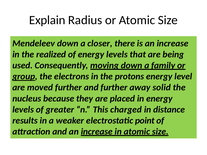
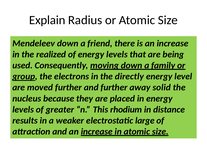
closer: closer -> friend (100, 43)
protons: protons -> directly (129, 77)
charged: charged -> rhodium (126, 110)
point: point -> large (145, 121)
